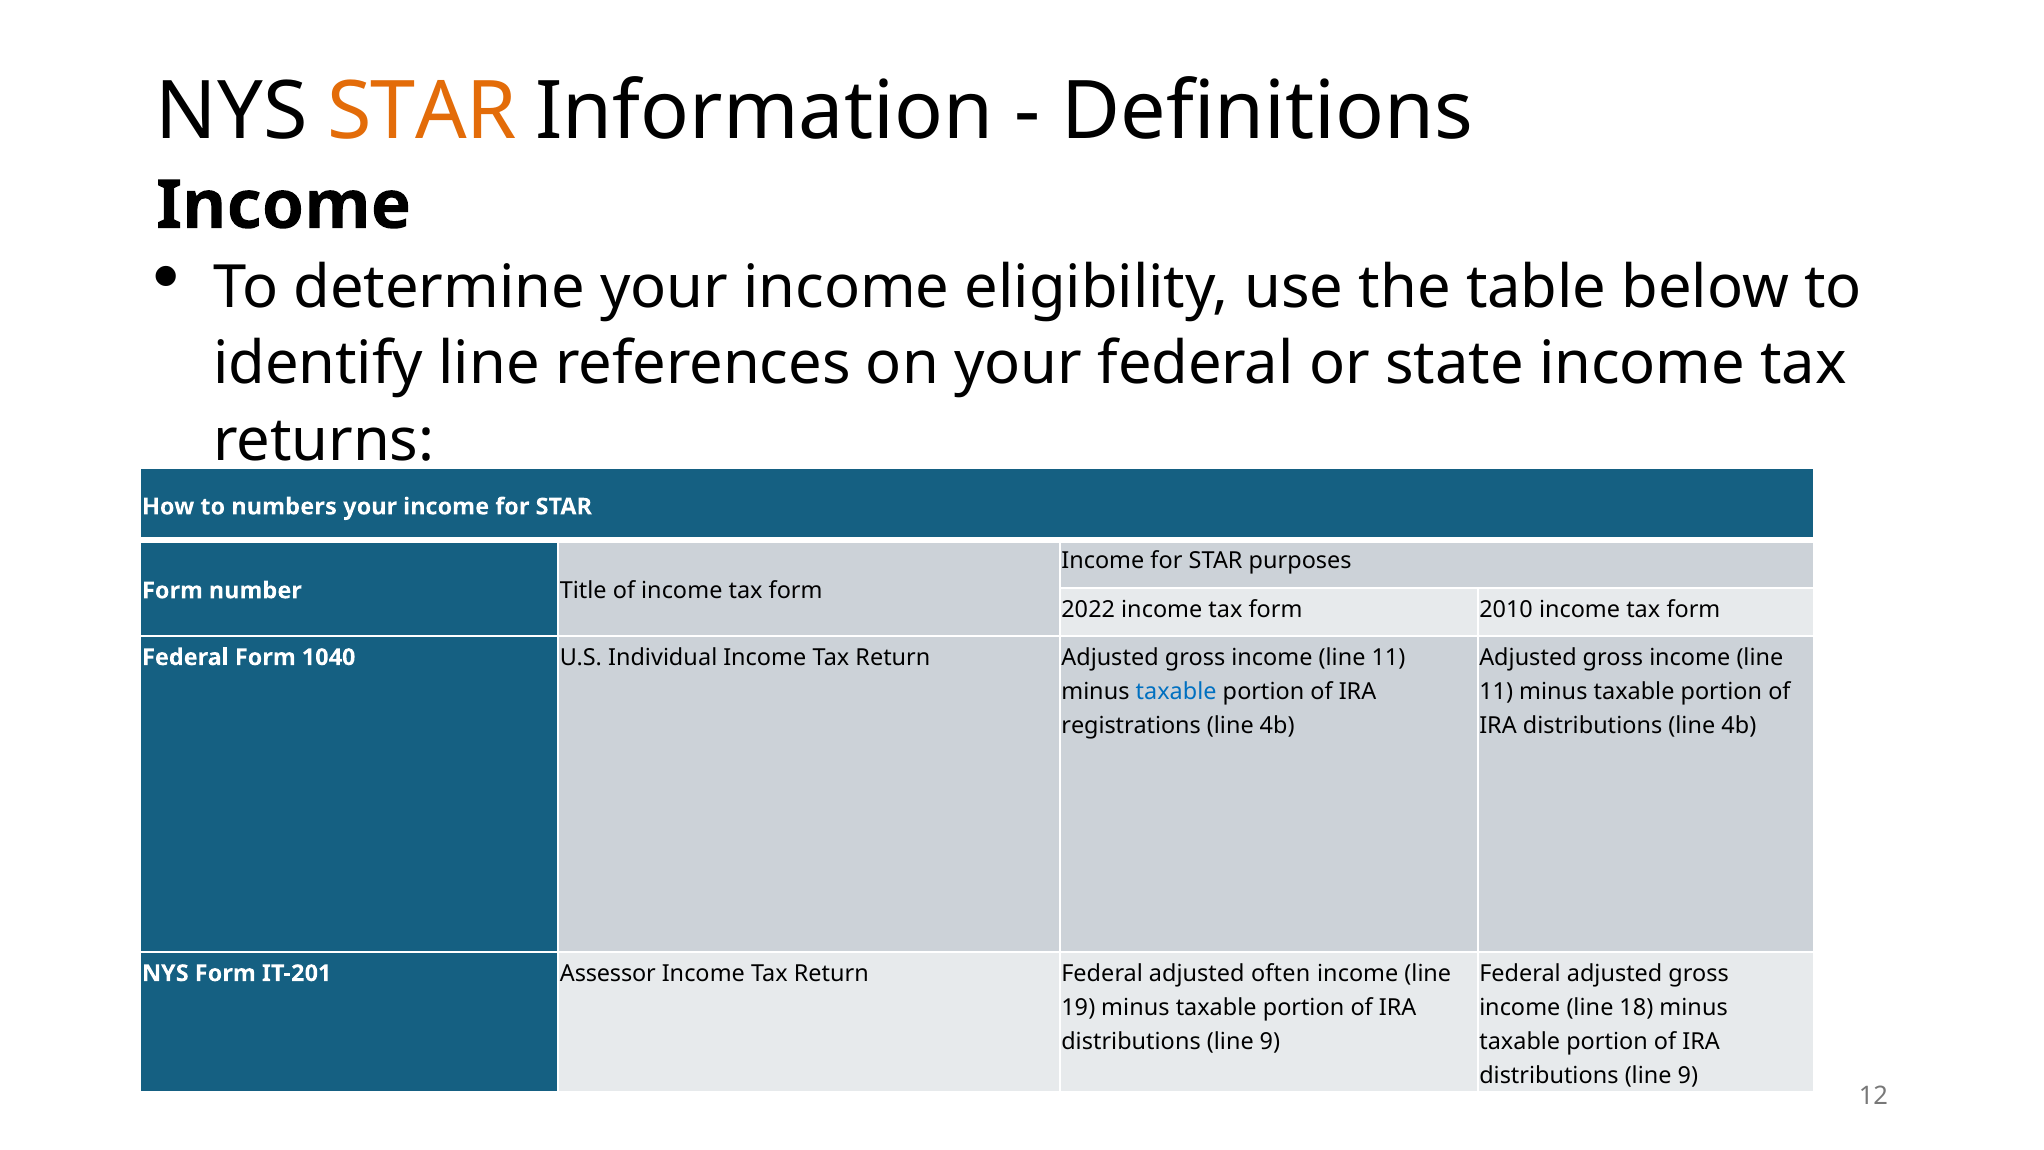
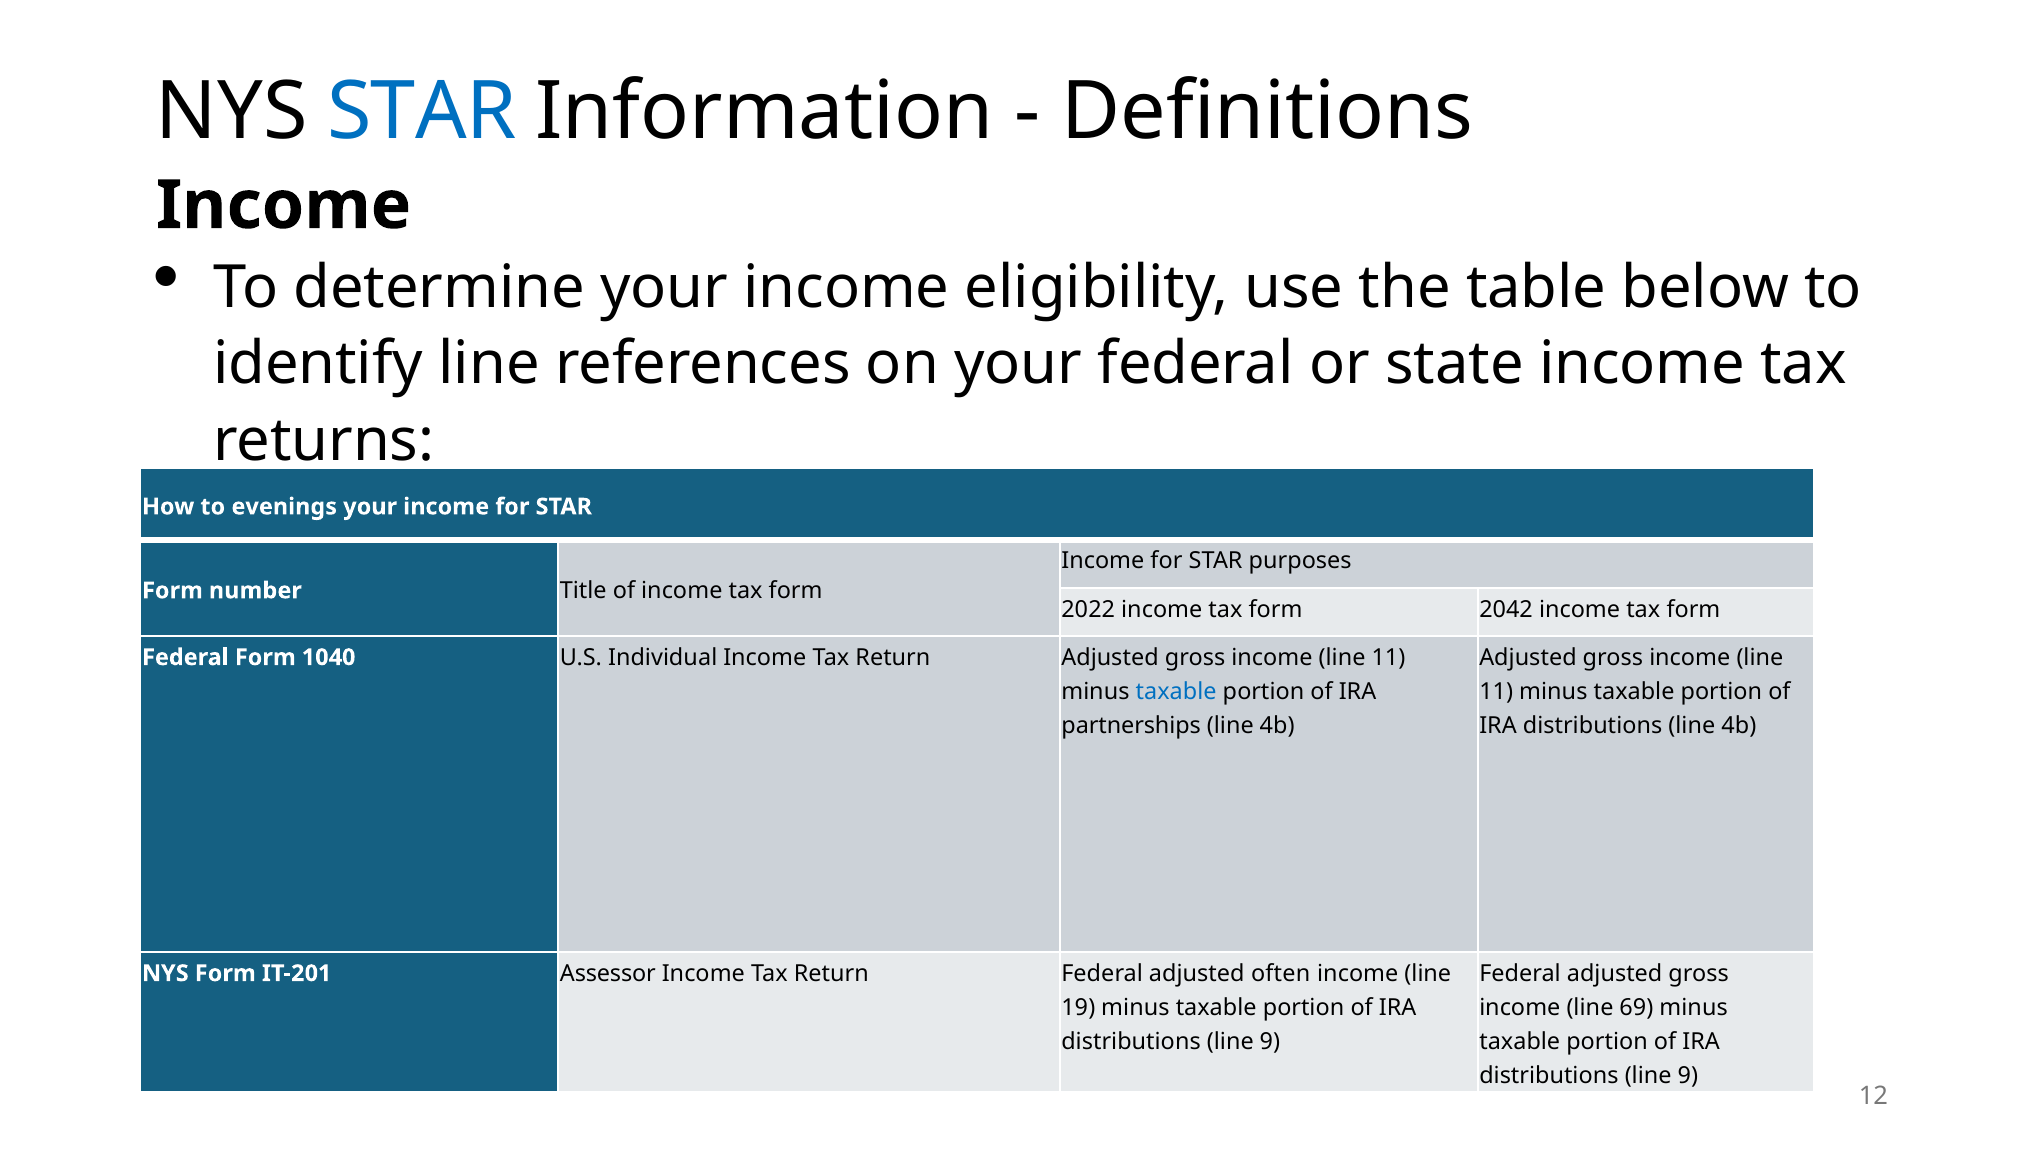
STAR colour: orange -> blue (422, 112)
numbers: numbers -> evenings (284, 507)
2010: 2010 -> 2042 (1506, 609)
registrations: registrations -> partnerships (1131, 726)
18: 18 -> 69 (1636, 1007)
